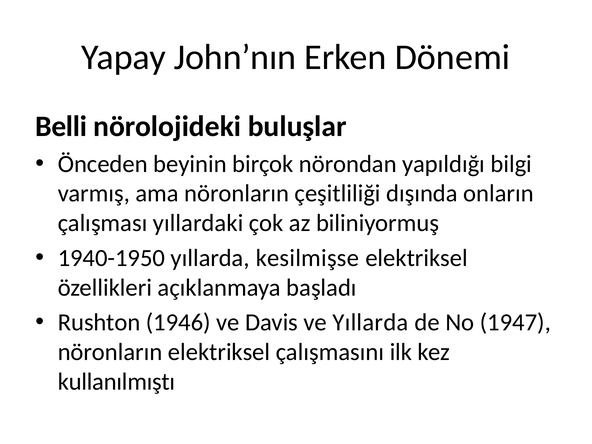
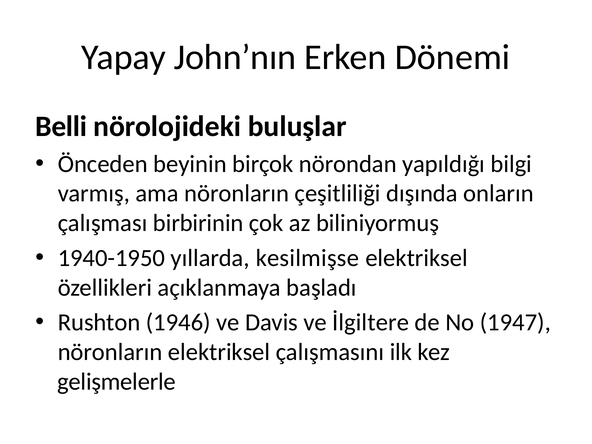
yıllardaki: yıllardaki -> birbirinin (198, 223)
ve Yıllarda: Yıllarda -> İlgiltere (371, 322)
kullanılmıştı: kullanılmıştı -> gelişmelerle (116, 382)
